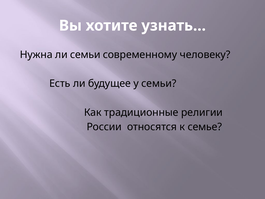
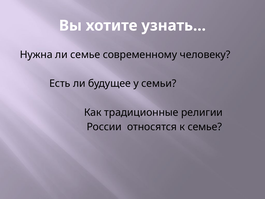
ли семьи: семьи -> семье (85, 55)
